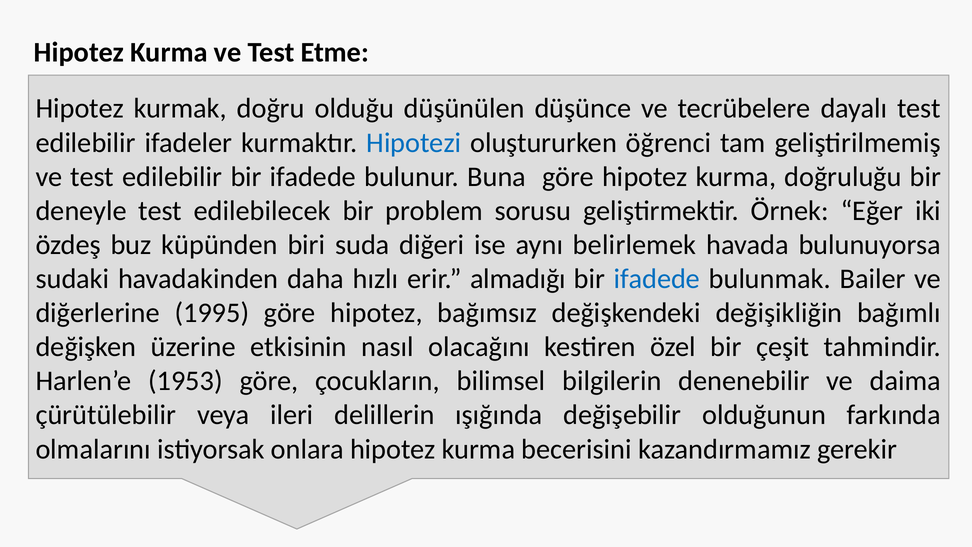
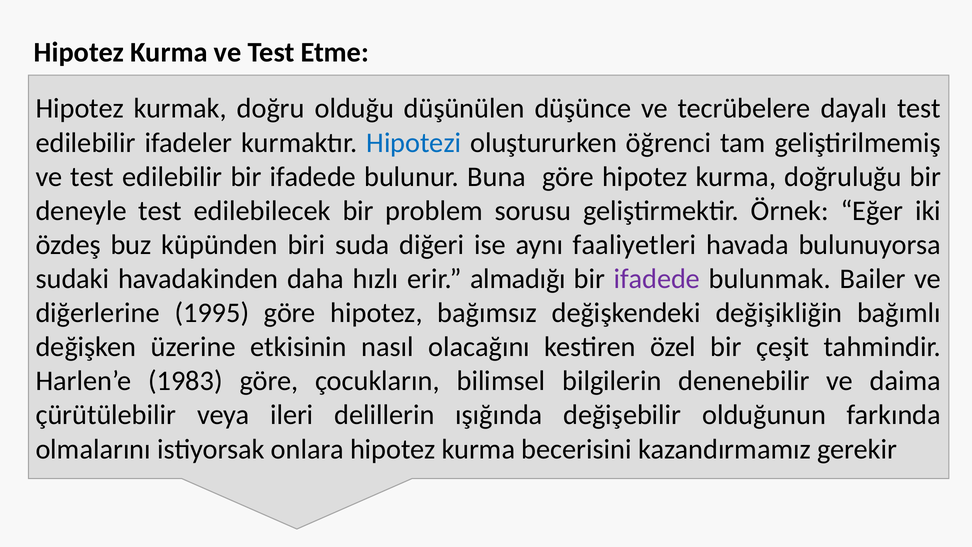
belirlemek: belirlemek -> faaliyetleri (635, 245)
ifadede colour: blue -> purple (657, 279)
1953: 1953 -> 1983 (185, 381)
